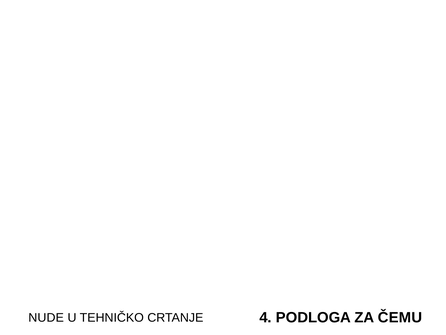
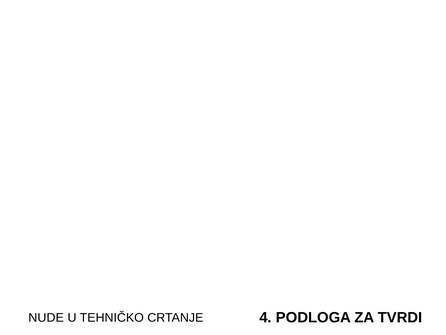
ČEMU: ČEMU -> TVRDI (400, 317)
